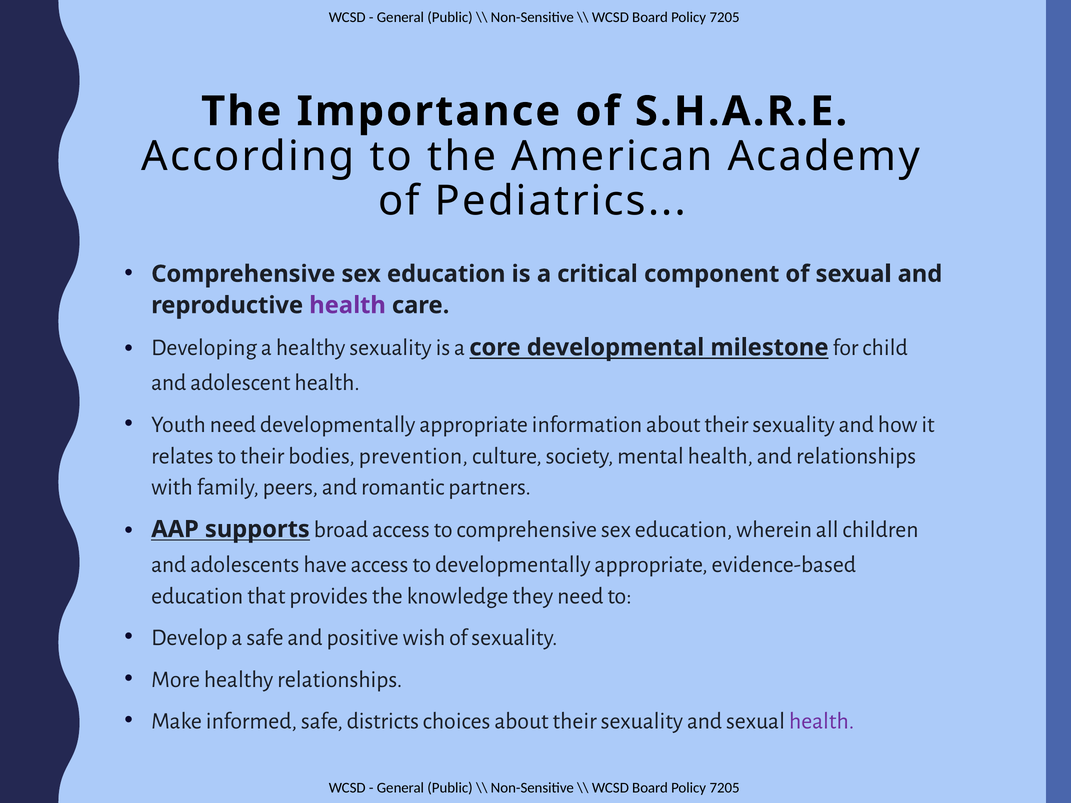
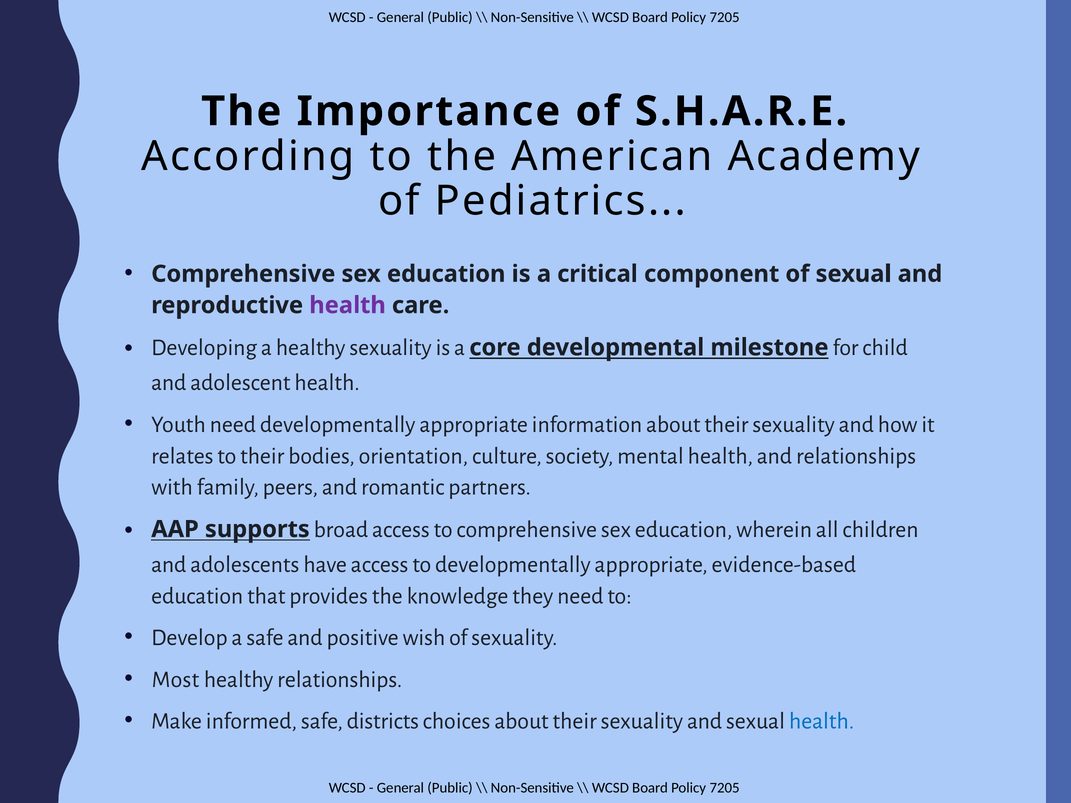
prevention: prevention -> orientation (413, 456)
More: More -> Most (175, 679)
health colour: purple -> blue (822, 721)
